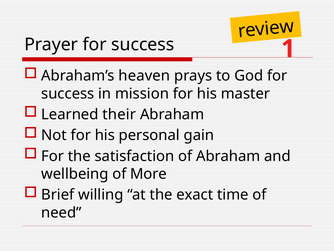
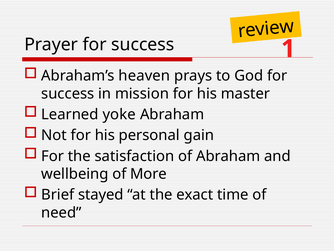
their: their -> yoke (119, 114)
willing: willing -> stayed (101, 194)
